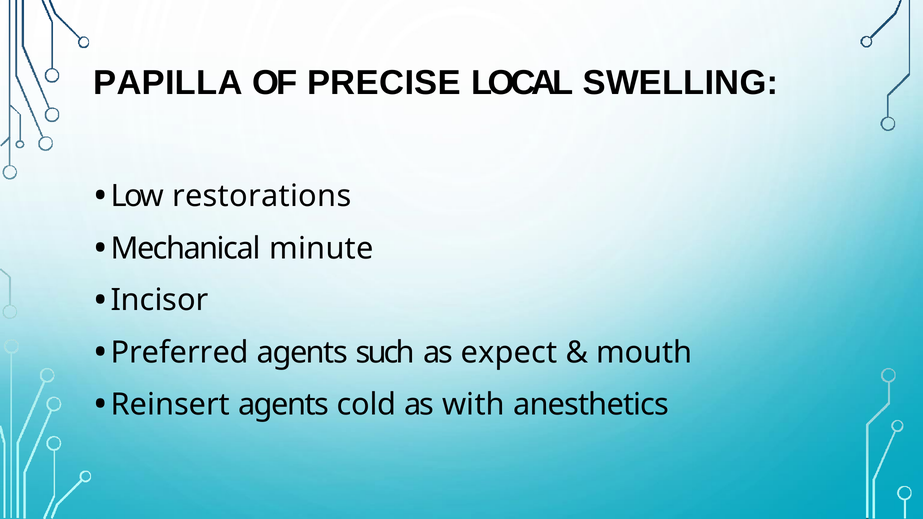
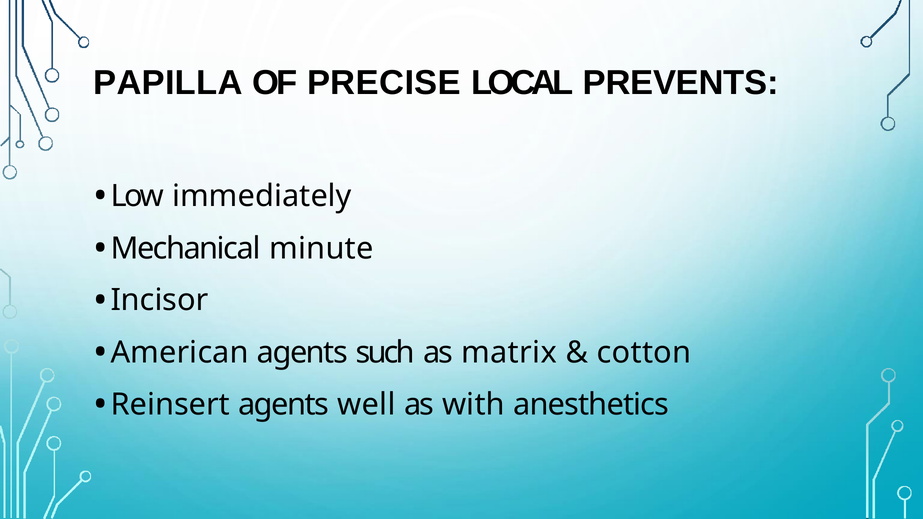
SWELLING: SWELLING -> PREVENTS (681, 83)
restorations: restorations -> immediately (262, 196)
Preferred: Preferred -> American (180, 353)
expect: expect -> matrix (509, 353)
mouth: mouth -> cotton (644, 353)
cold: cold -> well (366, 405)
